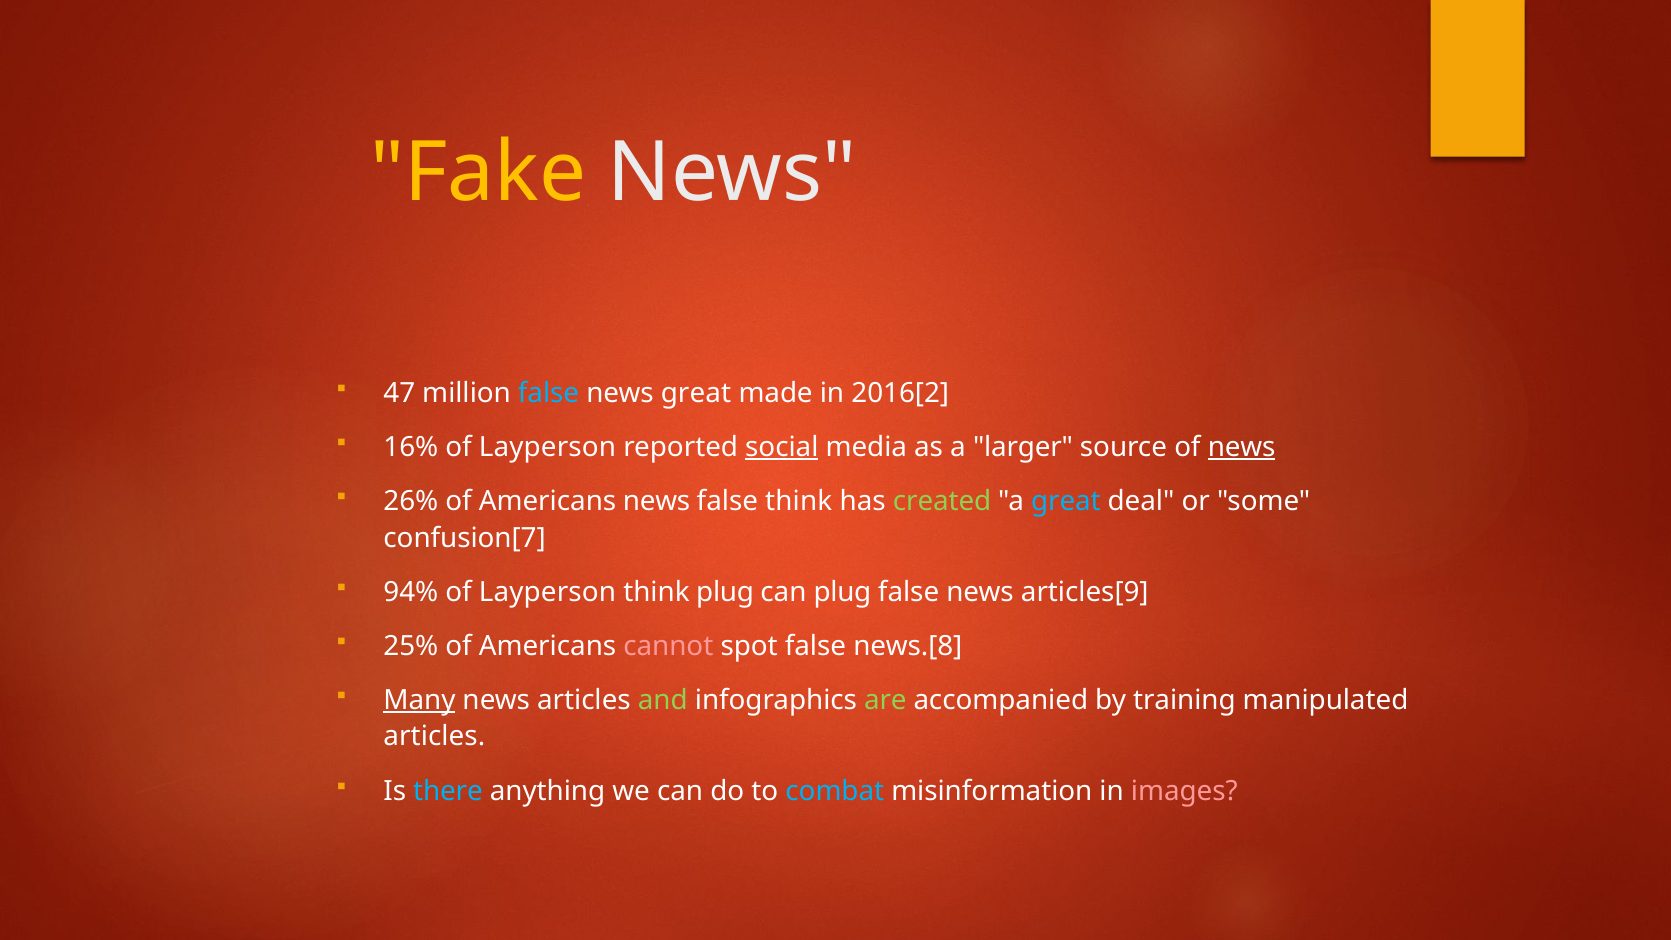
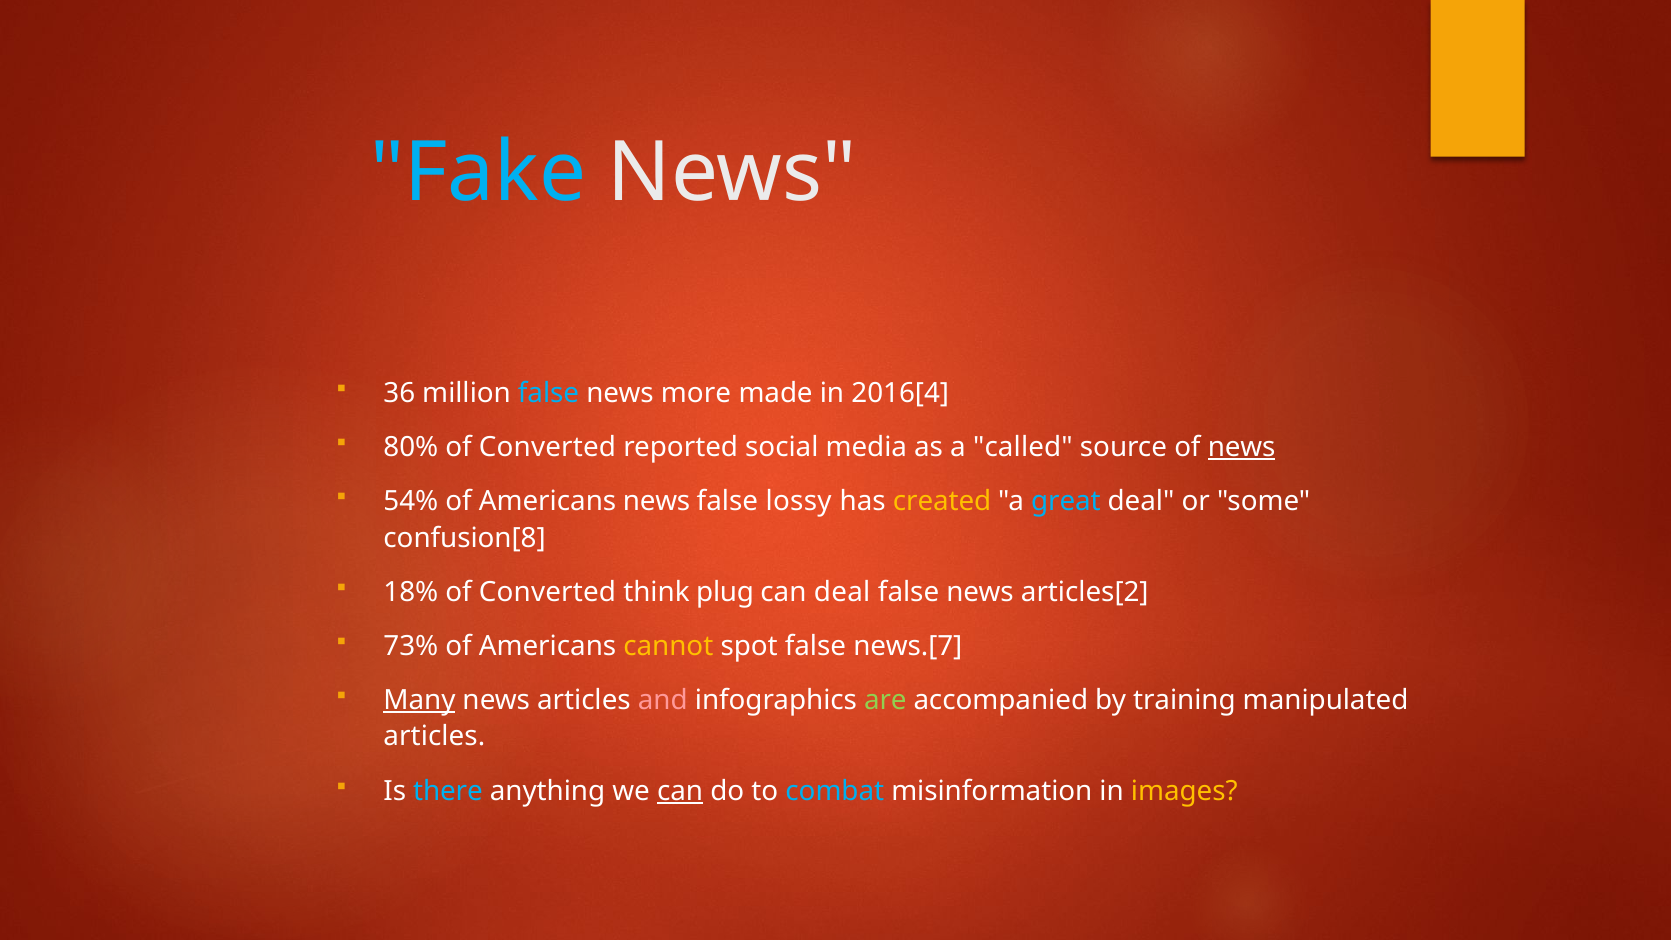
Fake colour: yellow -> light blue (478, 173)
47: 47 -> 36 (399, 393)
news great: great -> more (696, 393)
2016[2: 2016[2 -> 2016[4 (900, 393)
16%: 16% -> 80% (411, 447)
Layperson: Layperson -> Converted (547, 447)
social underline: present -> none (782, 447)
larger: larger -> called (1023, 447)
26%: 26% -> 54% (411, 501)
false think: think -> lossy (799, 501)
created colour: light green -> yellow (942, 501)
confusion[7: confusion[7 -> confusion[8 (465, 538)
94%: 94% -> 18% (411, 592)
Layperson: Layperson -> Converted (547, 592)
can plug: plug -> deal (842, 592)
articles[9: articles[9 -> articles[2 (1085, 592)
25%: 25% -> 73% (411, 646)
cannot colour: pink -> yellow (668, 646)
news.[8: news.[8 -> news.[7 (908, 646)
and colour: light green -> pink (663, 700)
can underline: none -> present (680, 791)
images colour: pink -> yellow (1184, 791)
